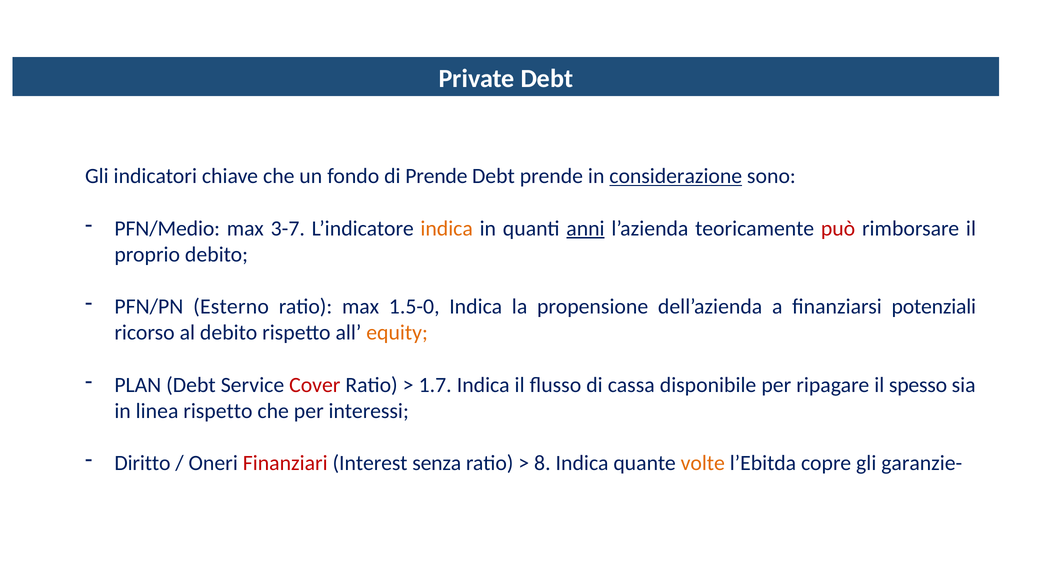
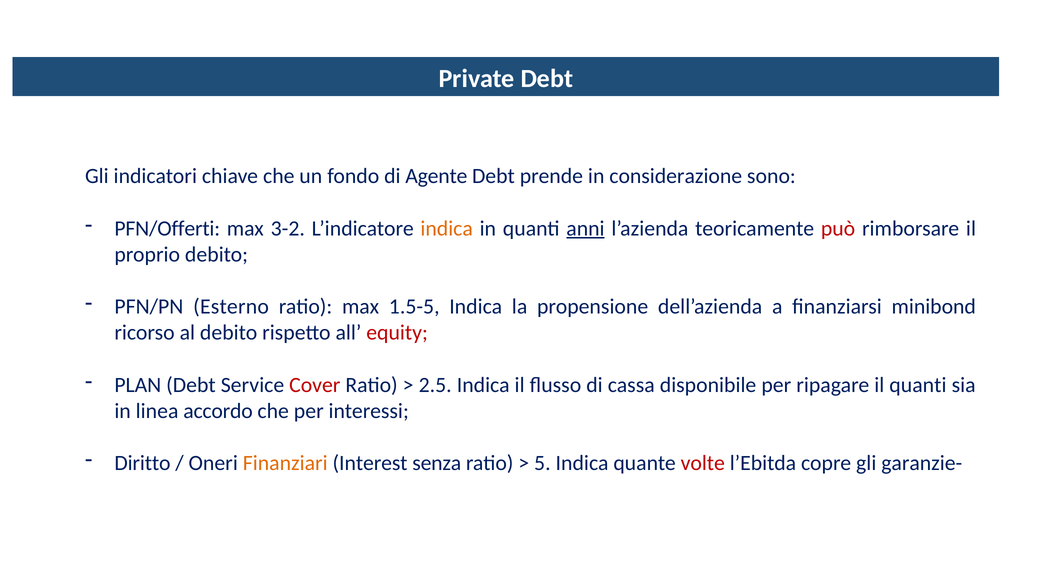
di Prende: Prende -> Agente (436, 176)
considerazione underline: present -> none (676, 176)
PFN/Medio: PFN/Medio -> PFN/Offerti (167, 229)
3-7: 3-7 -> 3-2 (288, 229)
1.5-0: 1.5-0 -> 1.5-5 (414, 307)
potenziali: potenziali -> minibond (934, 307)
equity colour: orange -> red (397, 333)
1.7: 1.7 -> 2.5 (435, 385)
il spesso: spesso -> quanti (918, 385)
linea rispetto: rispetto -> accordo (218, 411)
Finanziari colour: red -> orange (285, 464)
8: 8 -> 5 (542, 464)
volte colour: orange -> red (703, 464)
